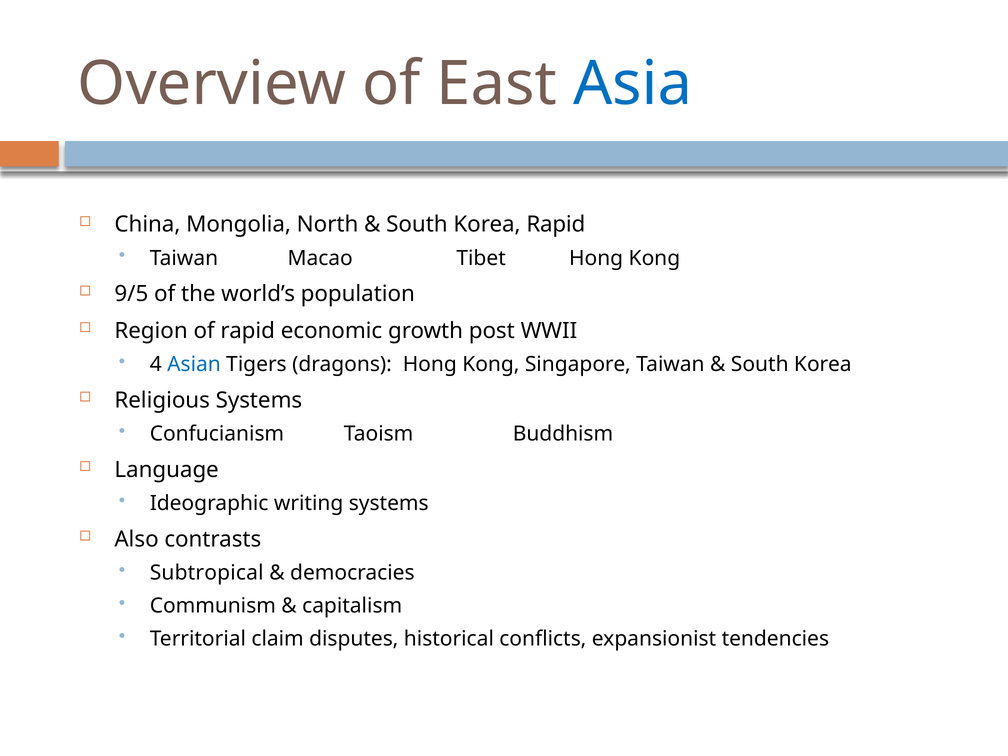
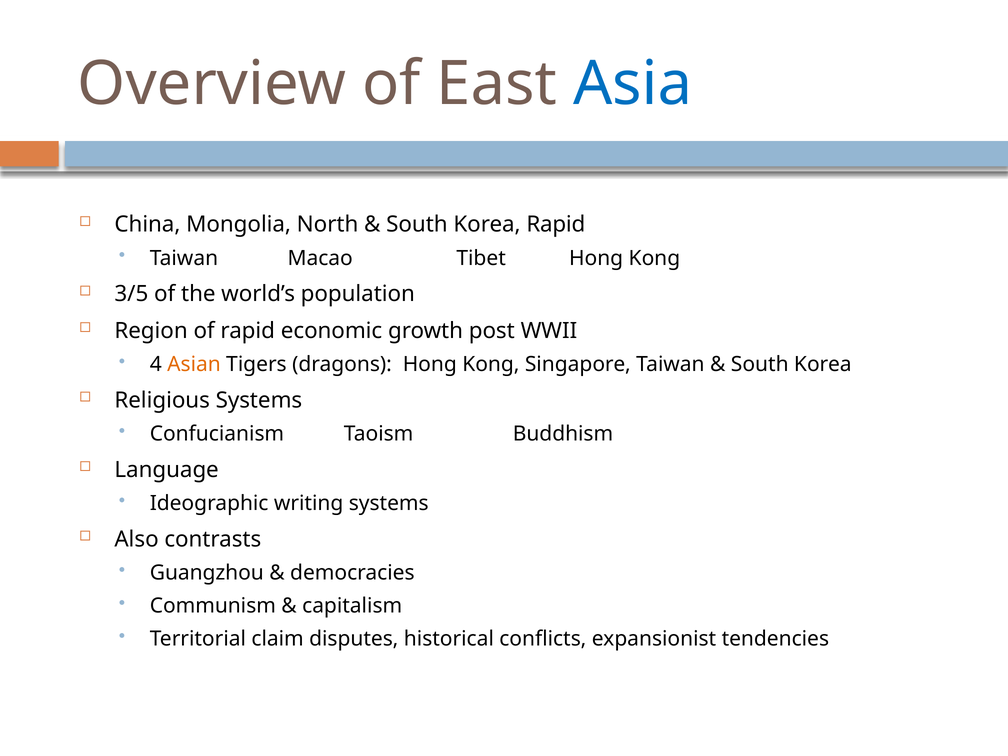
9/5: 9/5 -> 3/5 (131, 294)
Asian colour: blue -> orange (194, 364)
Subtropical: Subtropical -> Guangzhou (207, 573)
